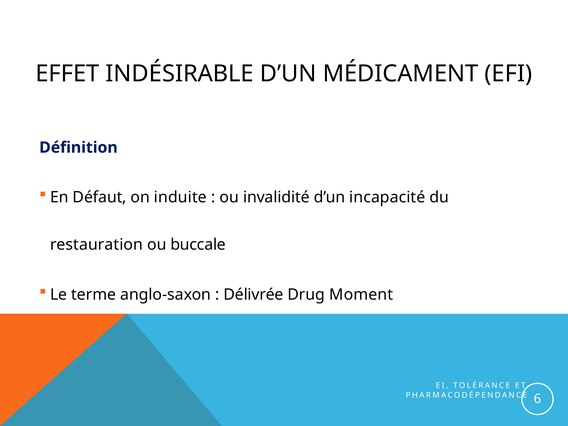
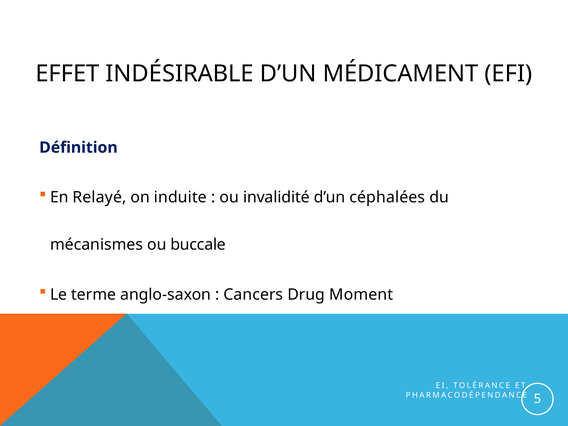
Défaut: Défaut -> Relayé (99, 197)
incapacité: incapacité -> céphalées (387, 197)
restauration: restauration -> mécanismes (97, 245)
Délivrée: Délivrée -> Cancers (253, 294)
6: 6 -> 5 (537, 399)
